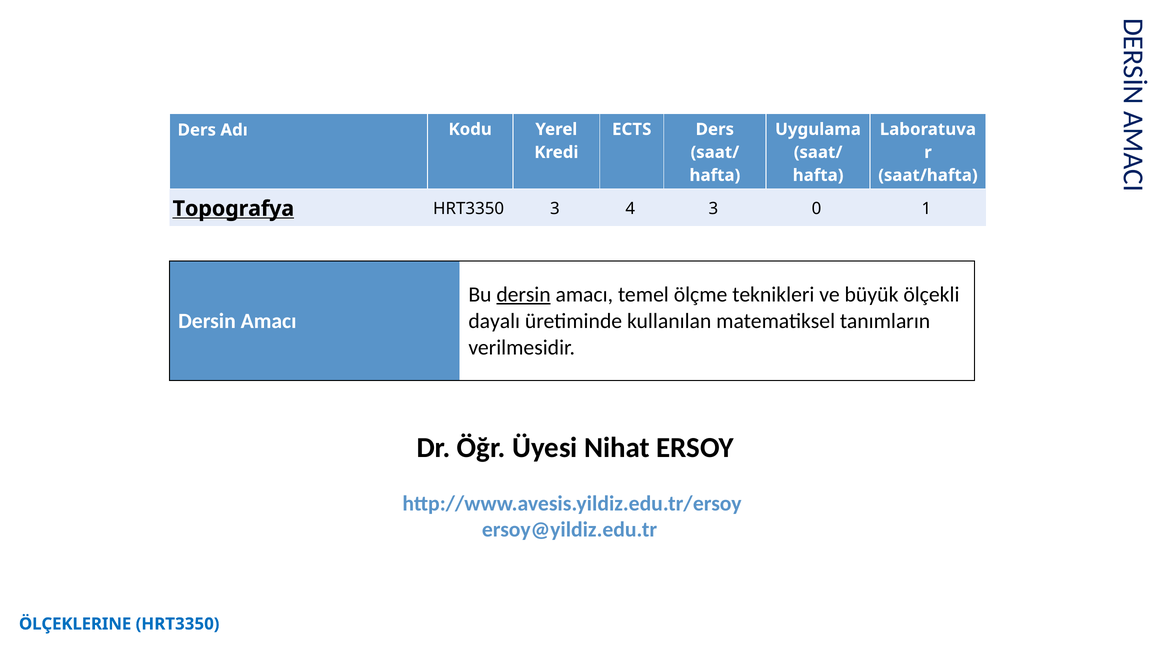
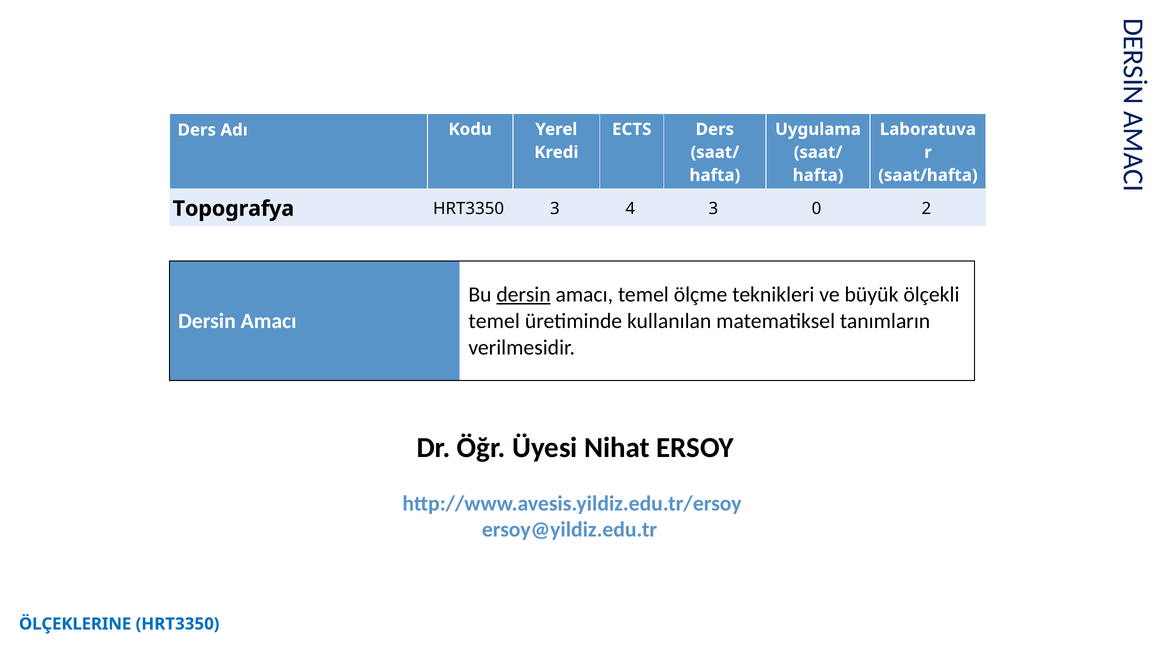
Topografya underline: present -> none (233, 209)
1: 1 -> 2 (926, 208)
dayalı: dayalı -> temel (494, 321)
